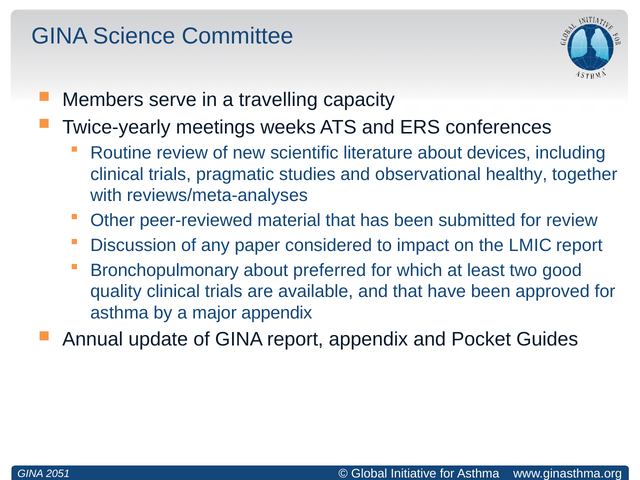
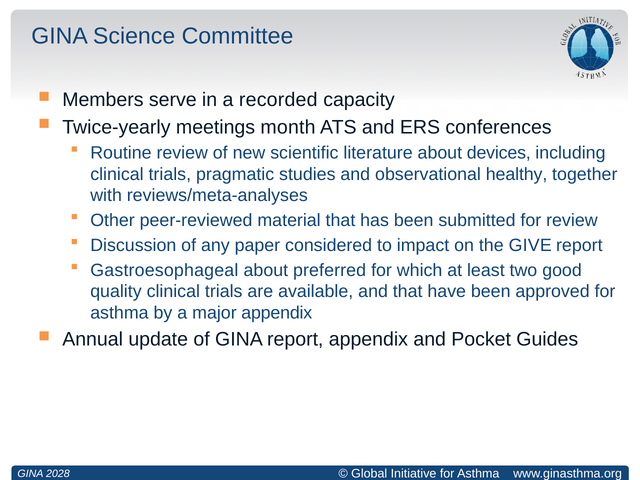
travelling: travelling -> recorded (278, 100)
weeks: weeks -> month (288, 127)
LMIC: LMIC -> GIVE (530, 245)
Bronchopulmonary: Bronchopulmonary -> Gastroesophageal (164, 270)
2051: 2051 -> 2028 (58, 474)
